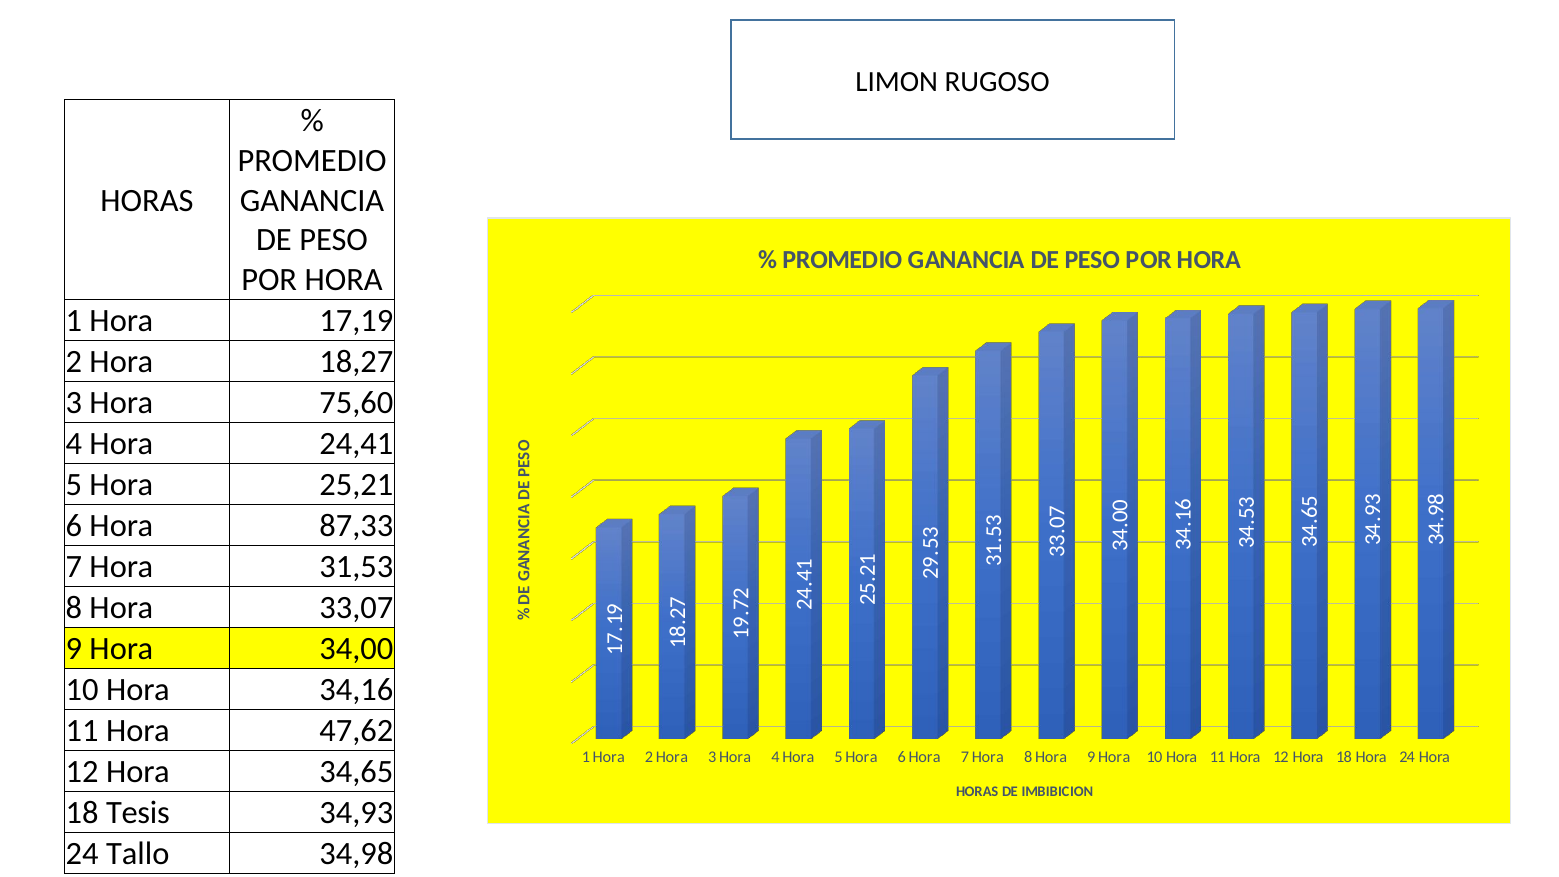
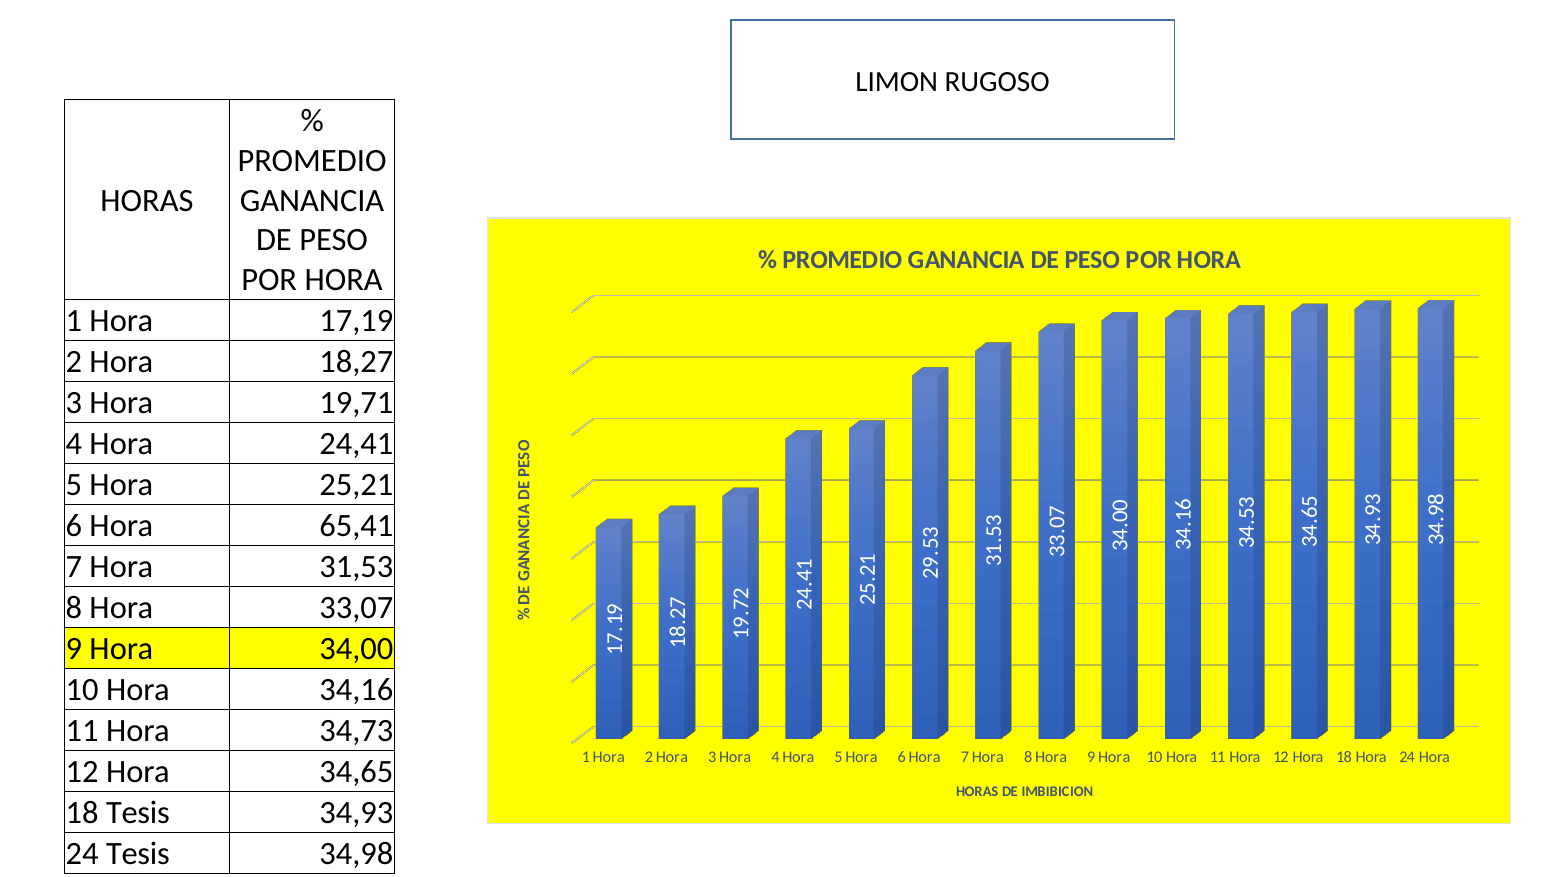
75,60: 75,60 -> 19,71 (356, 403)
87,33: 87,33 -> 65,41 (356, 526)
47,62: 47,62 -> 34,73 (356, 731)
24 Tallo: Tallo -> Tesis (138, 854)
